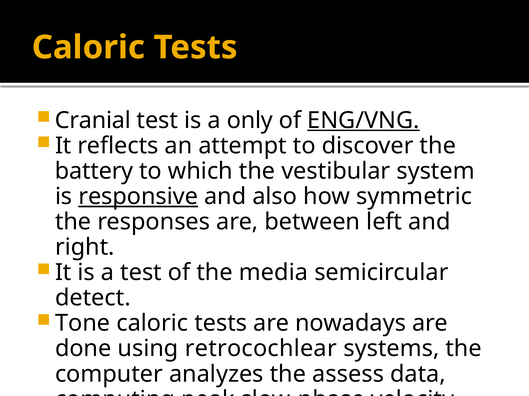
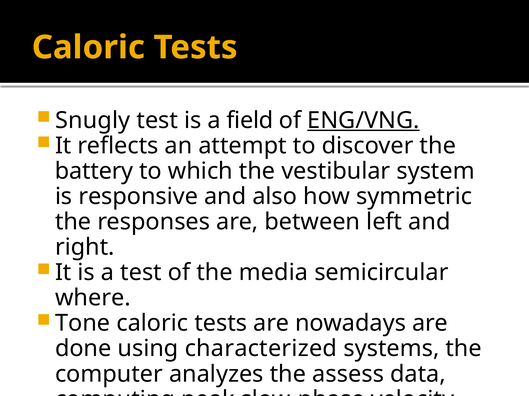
Cranial: Cranial -> Snugly (93, 121)
only: only -> field (250, 121)
responsive underline: present -> none (138, 197)
detect: detect -> where (93, 298)
retrocochlear: retrocochlear -> characterized (261, 349)
